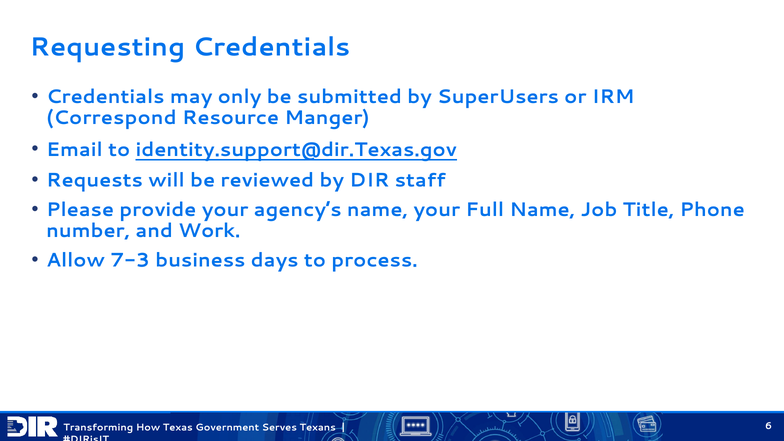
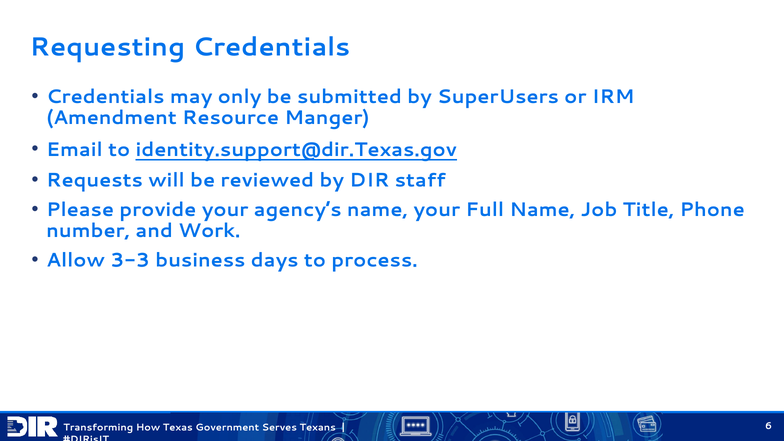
Correspond: Correspond -> Amendment (112, 118)
7-3: 7-3 -> 3-3 (130, 260)
